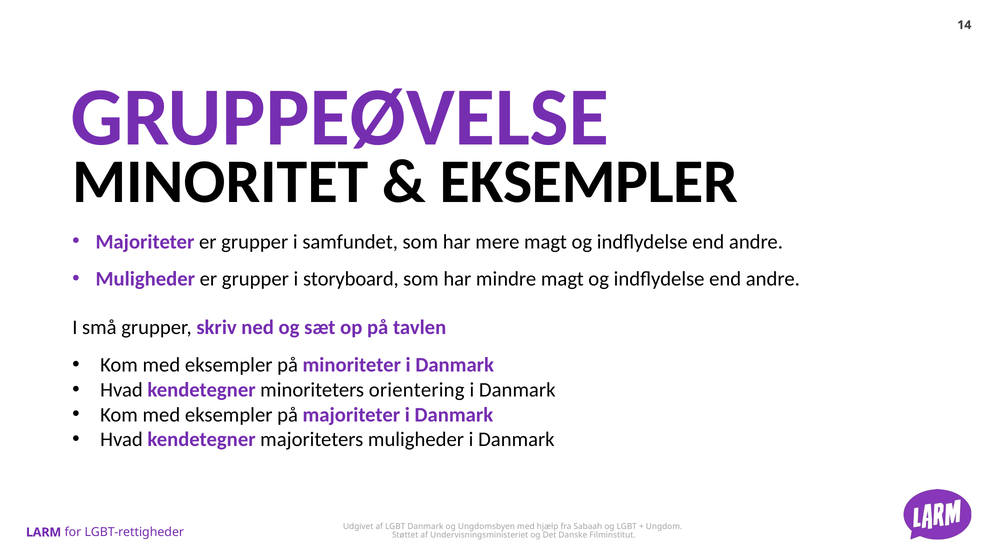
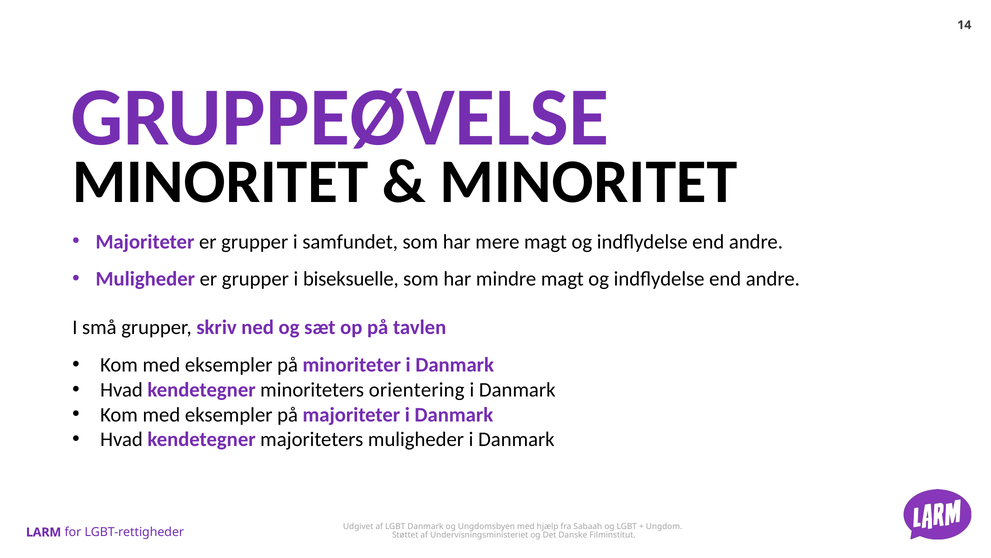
EKSEMPLER: EKSEMPLER -> MINORITET (589, 182)
storyboard: storyboard -> biseksuelle (351, 279)
